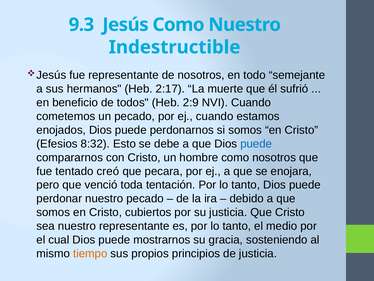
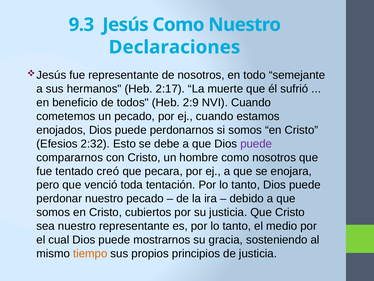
Indestructible: Indestructible -> Declaraciones (174, 47)
8:32: 8:32 -> 2:32 (95, 144)
puede colour: blue -> purple (256, 144)
